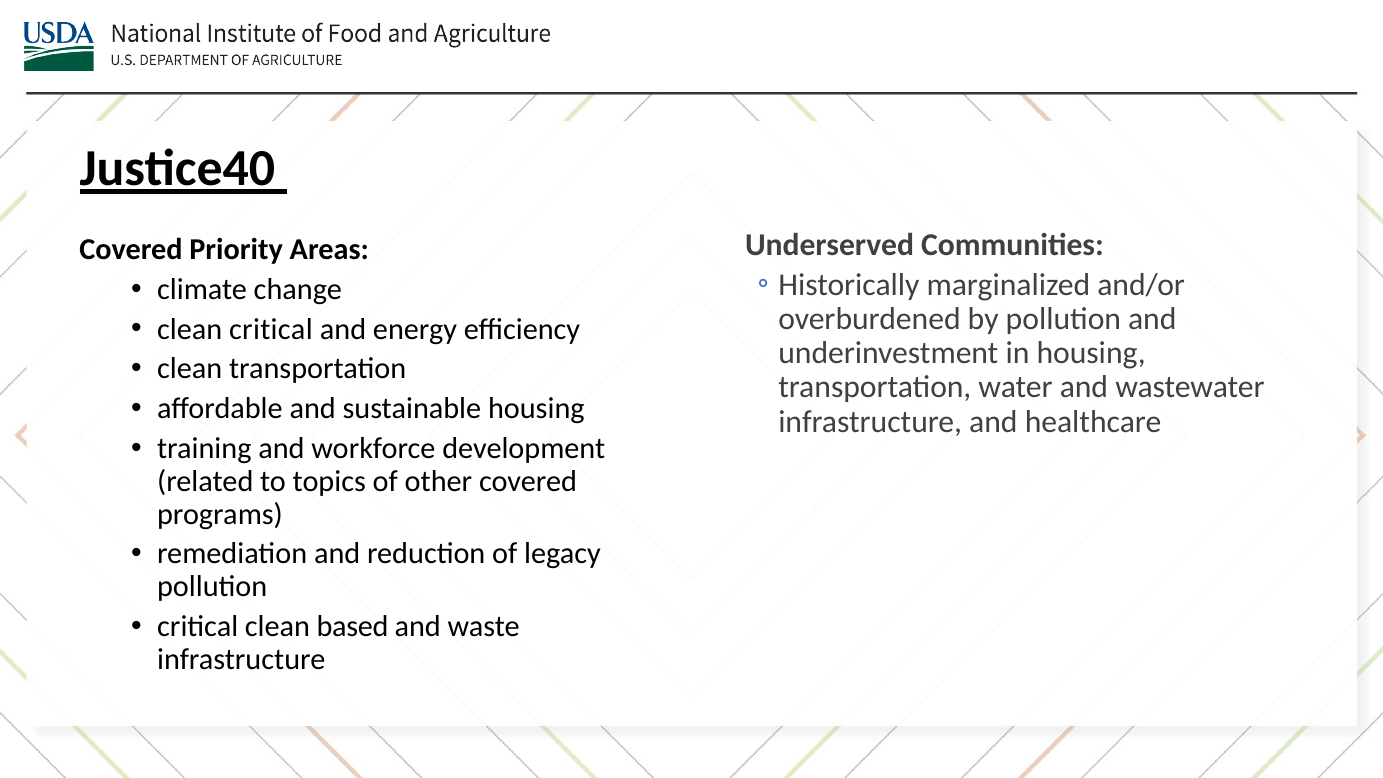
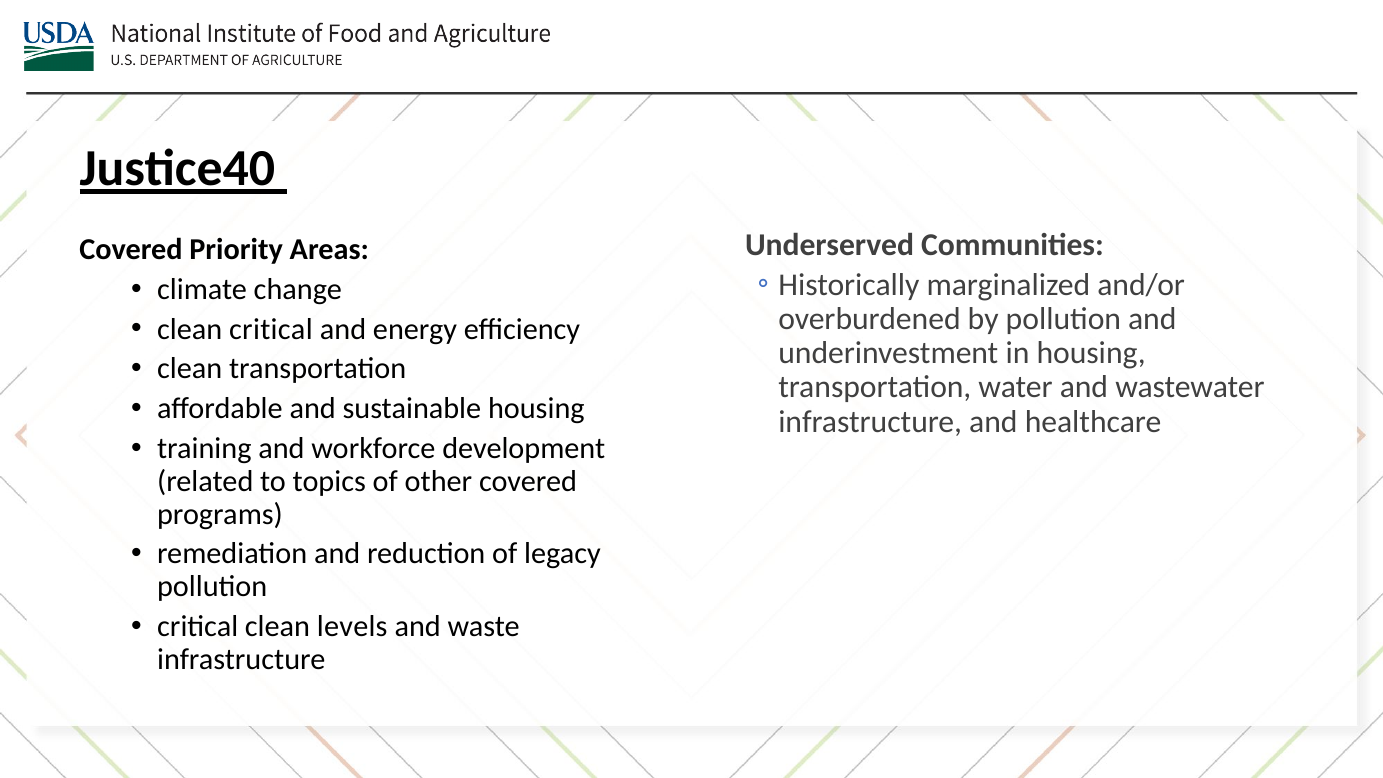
based: based -> levels (352, 626)
